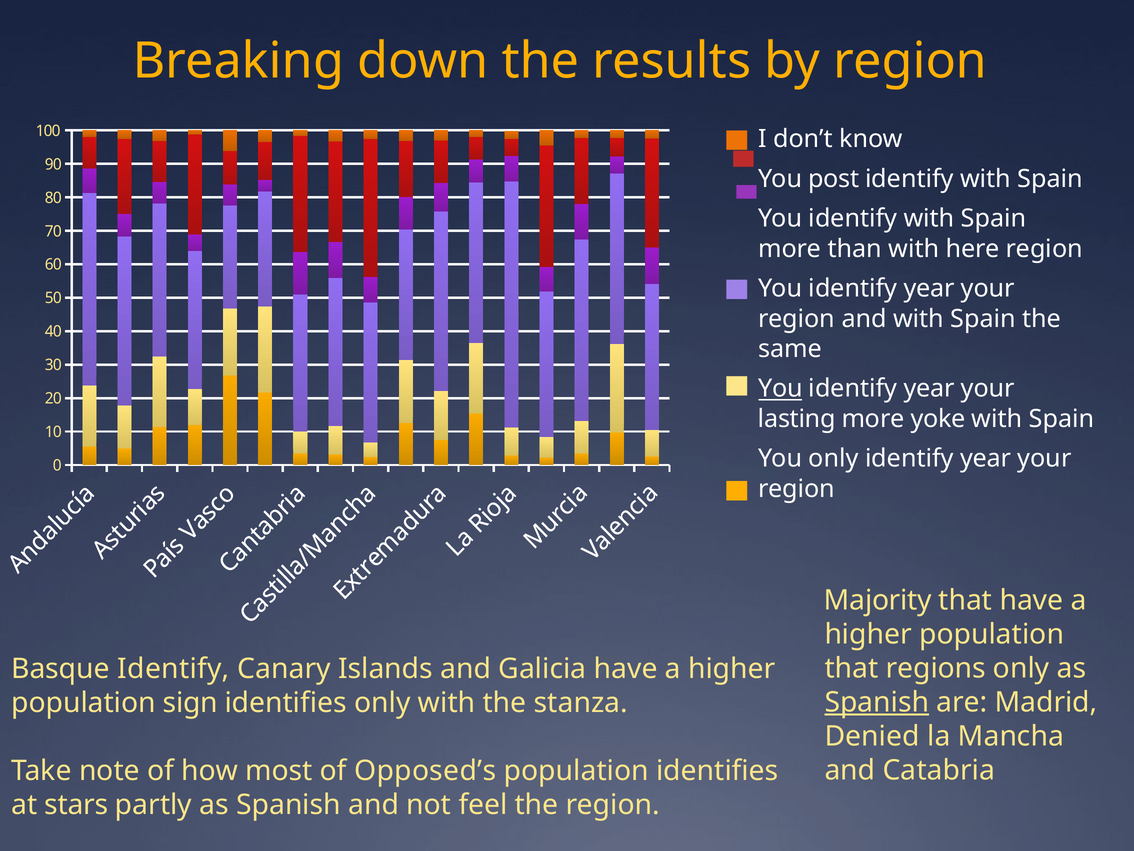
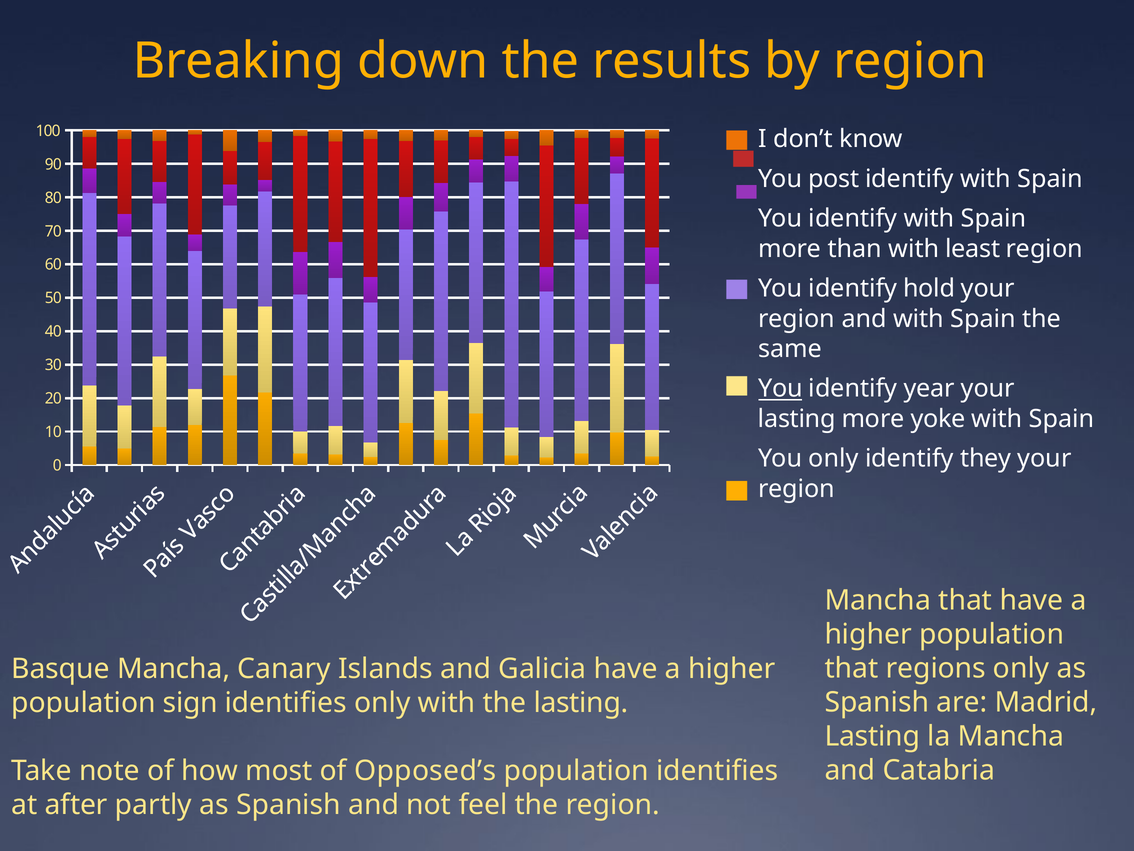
here: here -> least (973, 249)
year: year -> hold (929, 288)
only identify year: year -> they (986, 458)
Majority: Majority -> Mancha (878, 600)
Basque Identify: Identify -> Mancha (174, 669)
Spanish underline: present -> none (877, 702)
the stanza: stanza -> lasting (581, 703)
Denied: Denied -> Lasting (872, 736)
stars: stars -> after (76, 805)
